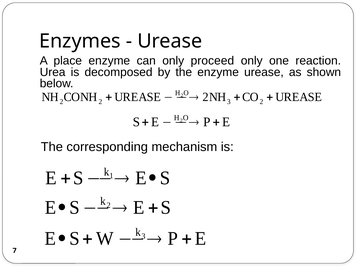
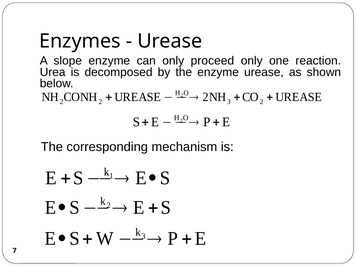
place: place -> slope (68, 61)
